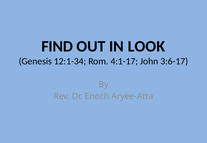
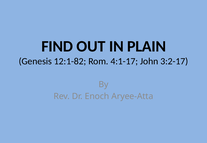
LOOK: LOOK -> PLAIN (147, 46)
12:1-34: 12:1-34 -> 12:1-82 (70, 61)
3:6-17: 3:6-17 -> 3:2-17 (174, 61)
